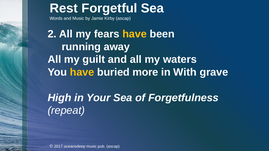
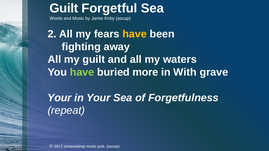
Rest: Rest -> Guilt (64, 8)
running: running -> fighting (81, 47)
have colour: yellow -> light green (82, 72)
High: High -> Your (60, 98)
